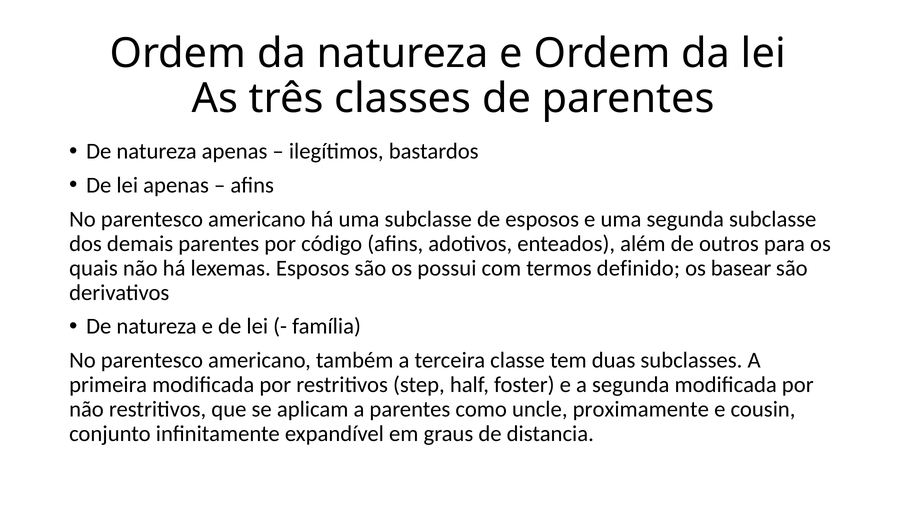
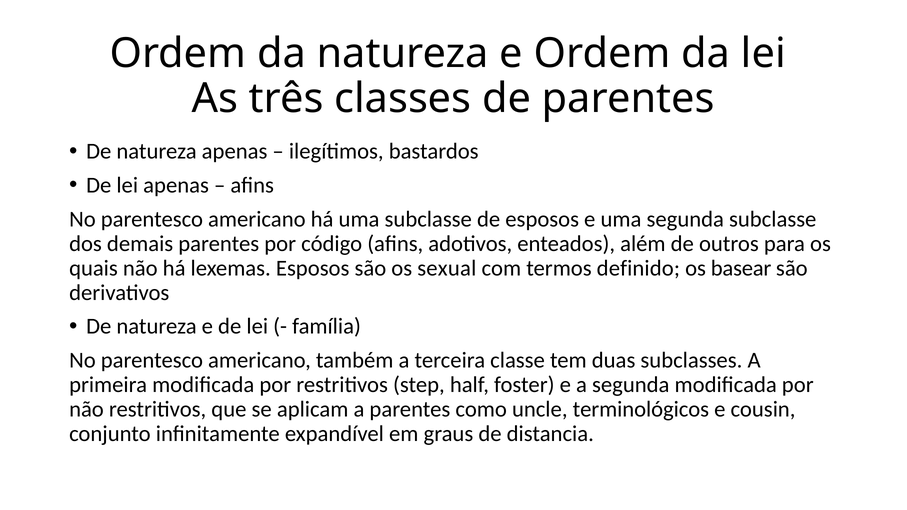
possui: possui -> sexual (447, 268)
proximamente: proximamente -> terminológicos (641, 409)
